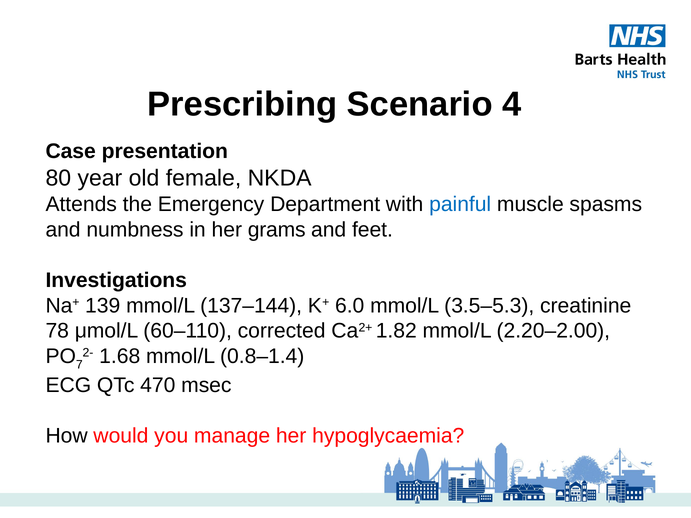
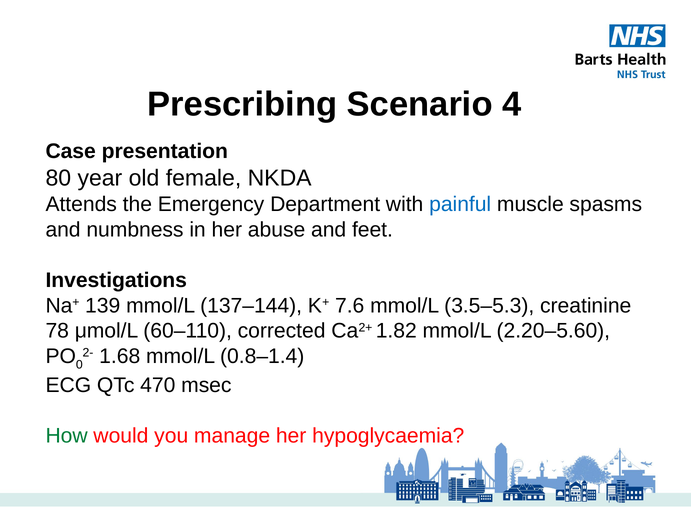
grams: grams -> abuse (277, 230)
6.0: 6.0 -> 7.6 (350, 306)
2.20–2.00: 2.20–2.00 -> 2.20–5.60 (553, 331)
7: 7 -> 0 (79, 365)
How colour: black -> green (67, 436)
